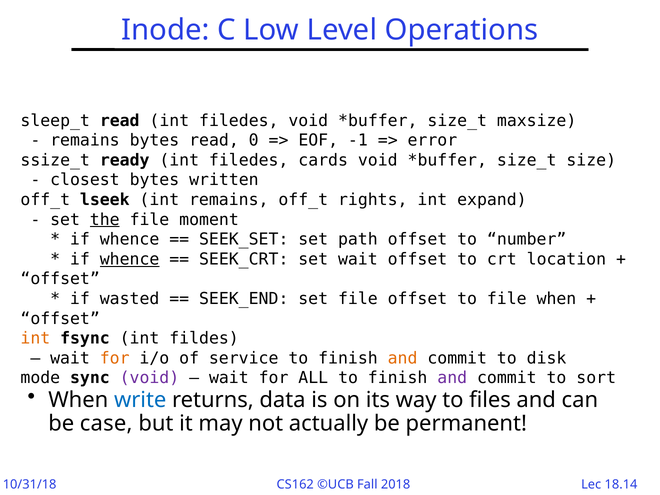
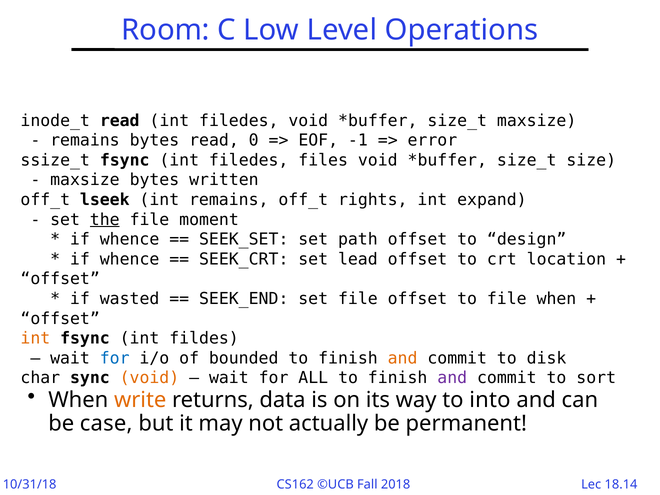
Inode: Inode -> Room (166, 30)
sleep_t: sleep_t -> inode_t (55, 121)
ssize_t ready: ready -> fsync (125, 160)
cards: cards -> files (323, 160)
closest: closest -> maxsize (85, 180)
number: number -> design (527, 239)
whence underline: present -> none (130, 259)
set wait: wait -> lead (358, 259)
for colour: orange -> blue (115, 358)
service: service -> bounded (244, 358)
mode: mode -> char (40, 378)
void colour: purple -> orange (149, 378)
write colour: blue -> orange (140, 400)
files: files -> into (490, 400)
